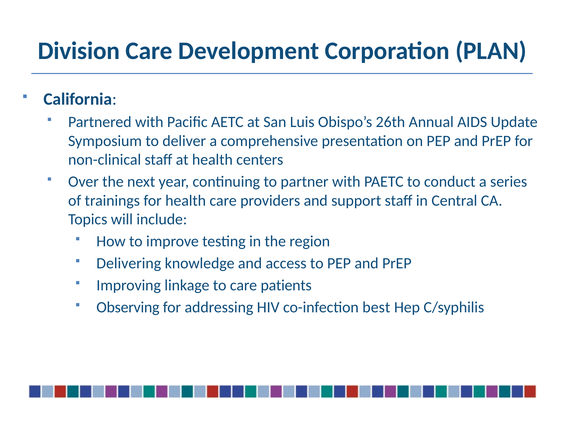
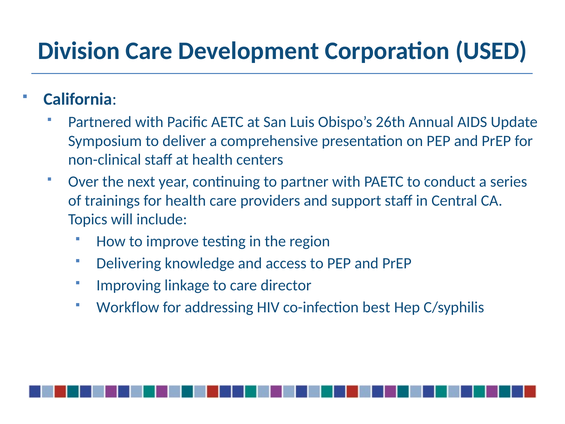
PLAN: PLAN -> USED (491, 51)
patients: patients -> director (286, 285)
Observing: Observing -> Workflow (128, 307)
